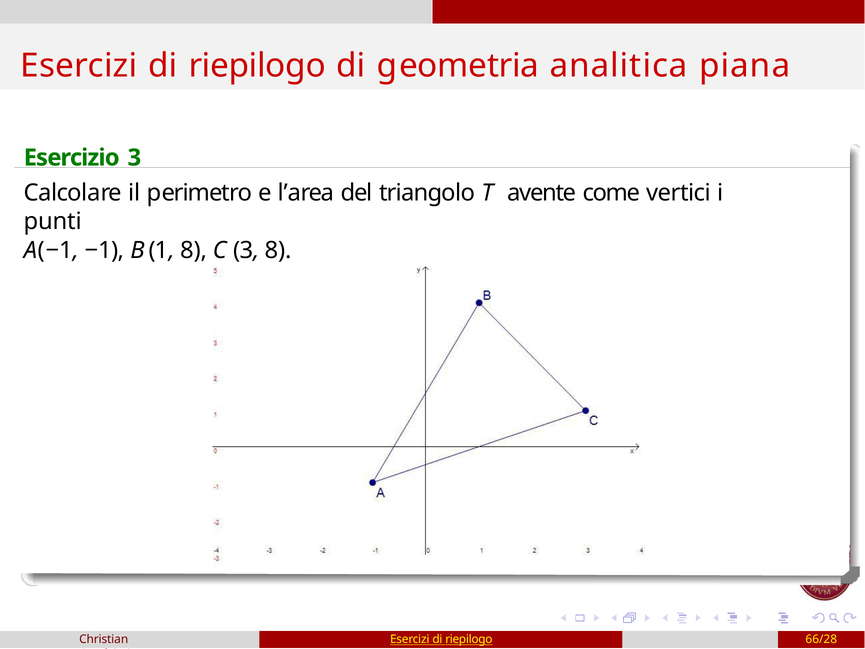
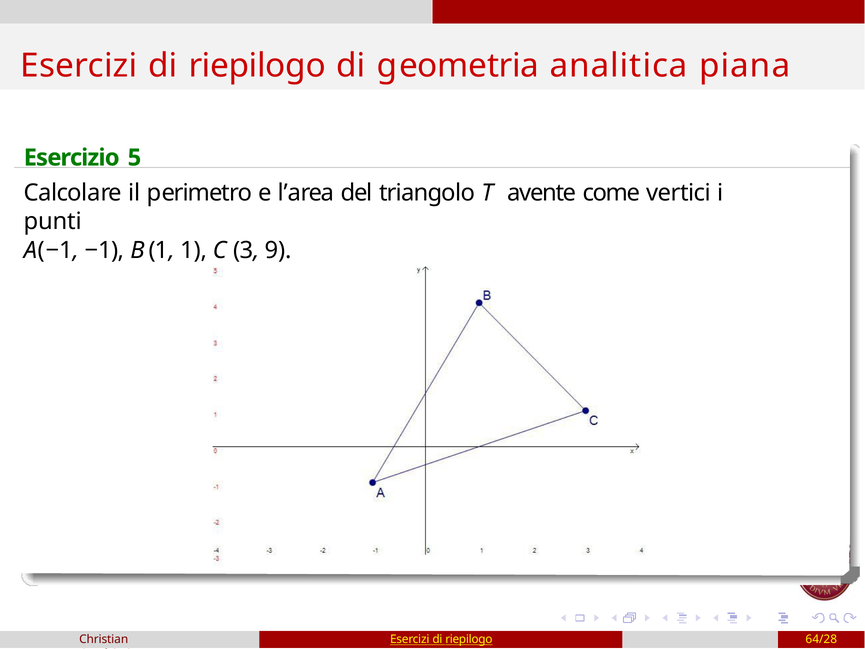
Esercizio 3: 3 -> 5 (134, 158)
B(1 8: 8 -> 1 (194, 250)
3 8: 8 -> 9 (278, 250)
66/28: 66/28 -> 64/28 (821, 640)
